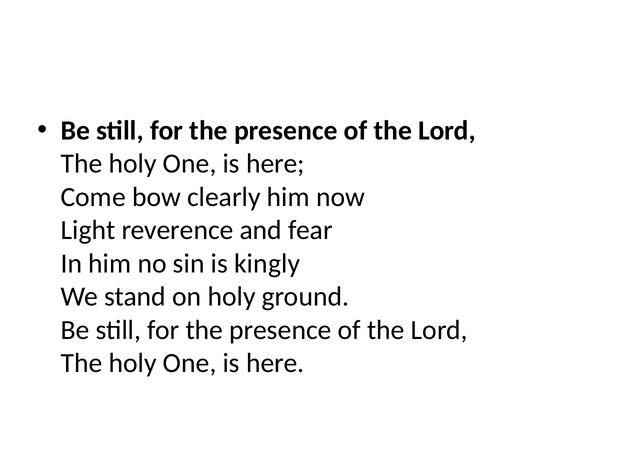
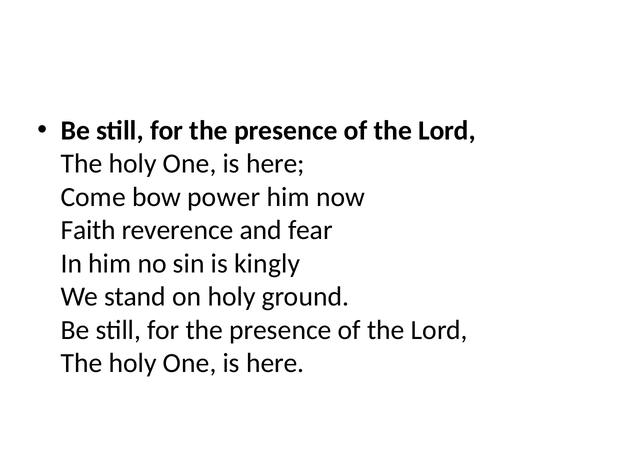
clearly: clearly -> power (224, 197)
Light: Light -> Faith (88, 230)
